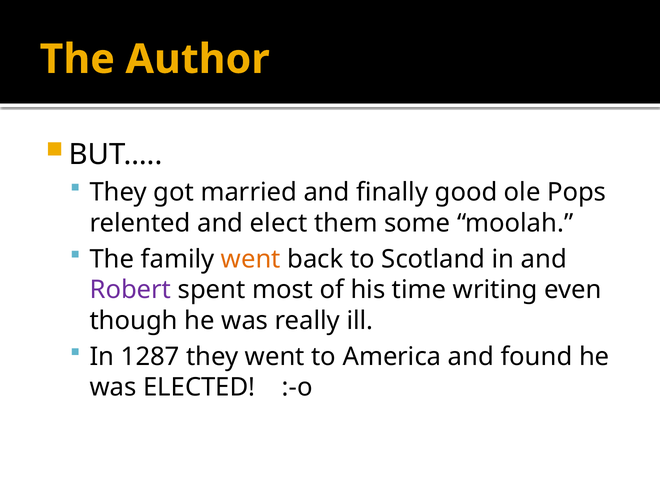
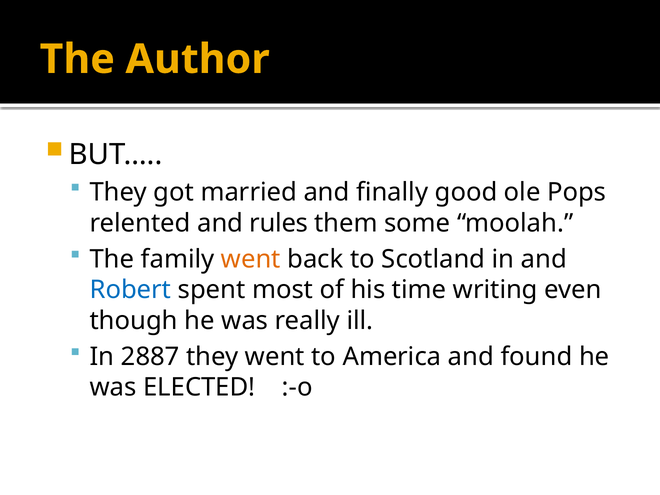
elect: elect -> rules (279, 223)
Robert colour: purple -> blue (130, 290)
1287: 1287 -> 2887 (150, 357)
